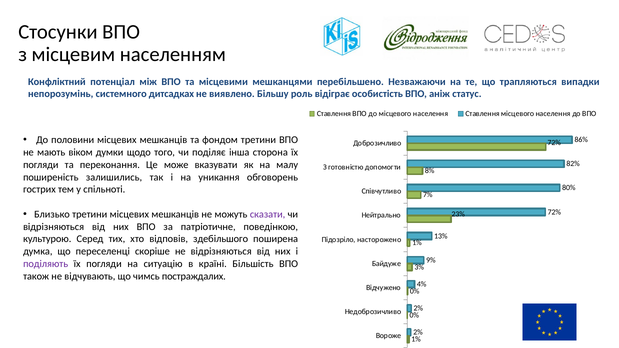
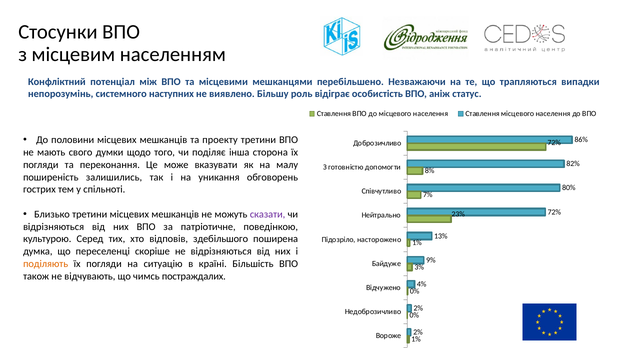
дитсадках: дитсадках -> наступних (171, 94)
фондом: фондом -> проекту (220, 140)
віком: віком -> свого (81, 153)
поділяють colour: purple -> orange (46, 264)
